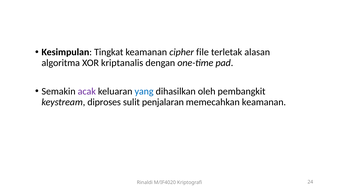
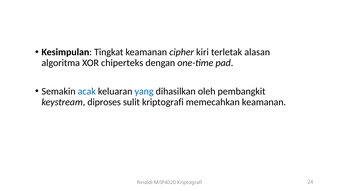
file: file -> kiri (202, 52)
kriptanalis: kriptanalis -> chiperteks (122, 63)
acak colour: purple -> blue (87, 91)
sulit penjalaran: penjalaran -> kriptografi (163, 102)
